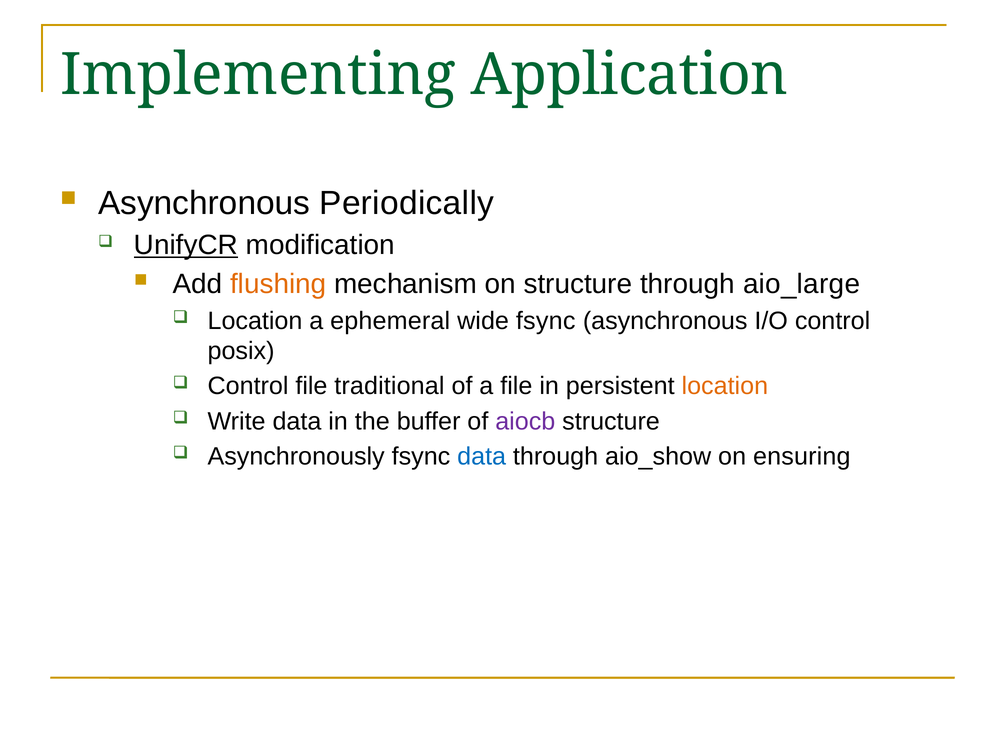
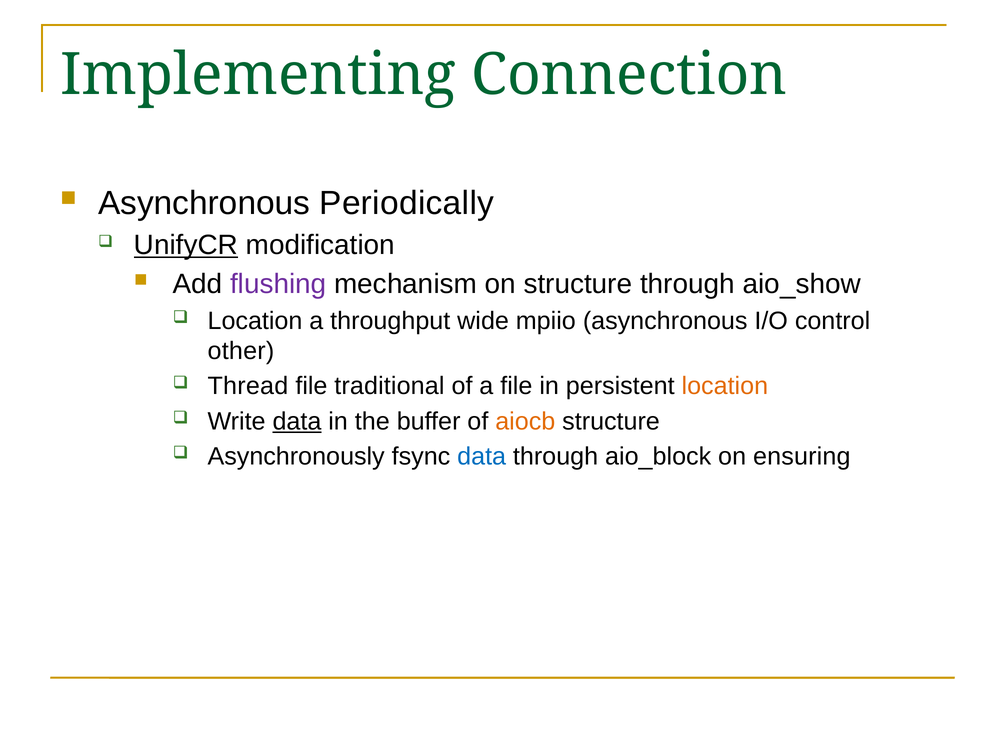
Application: Application -> Connection (629, 75)
flushing colour: orange -> purple (278, 284)
aio_large: aio_large -> aio_show (802, 284)
ephemeral: ephemeral -> throughput (390, 321)
wide fsync: fsync -> mpiio (546, 321)
posix: posix -> other (241, 351)
Control: Control -> Thread (248, 386)
data underline: none -> present (297, 422)
aiocb colour: purple -> orange (525, 422)
aio_show: aio_show -> aio_block (658, 457)
